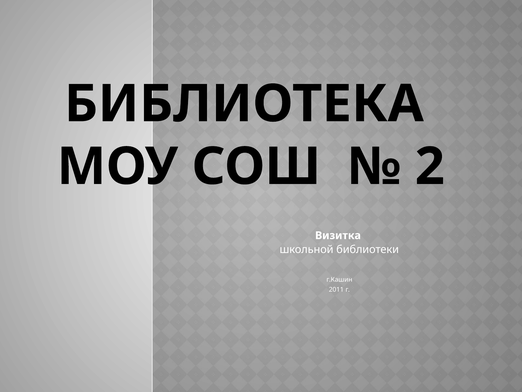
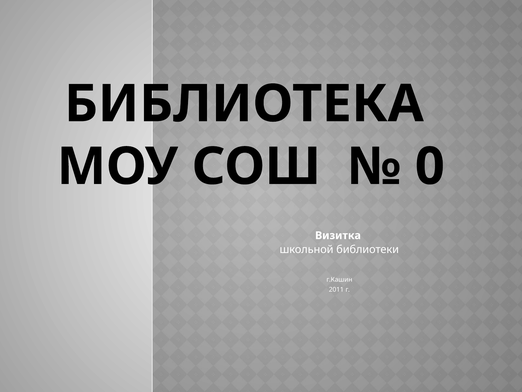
2: 2 -> 0 (430, 167)
